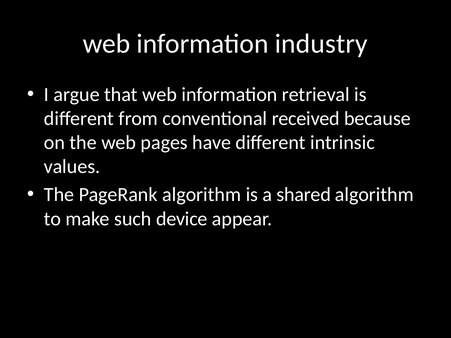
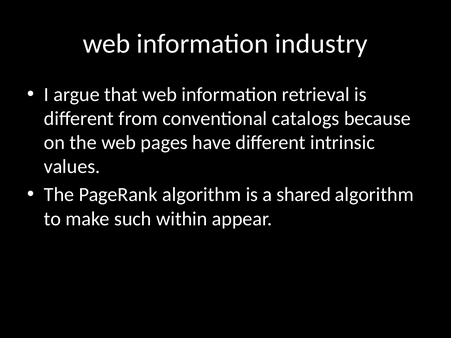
received: received -> catalogs (306, 119)
device: device -> within (182, 219)
